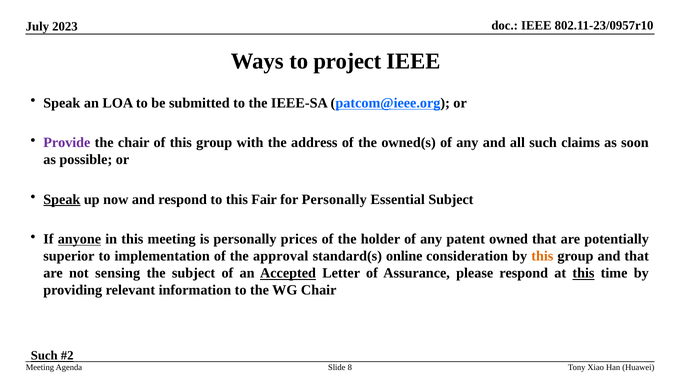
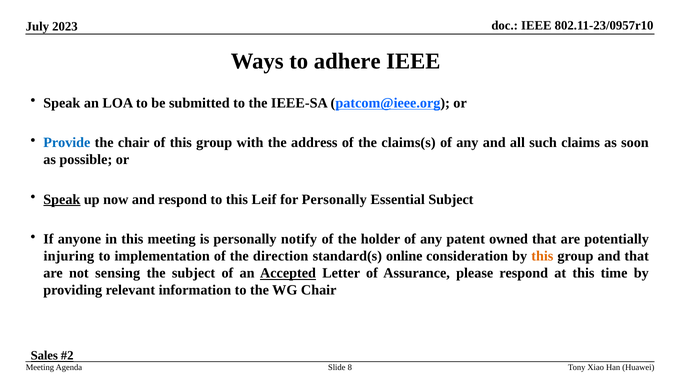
project: project -> adhere (347, 61)
Provide colour: purple -> blue (67, 143)
owned(s: owned(s -> claims(s (409, 143)
Fair: Fair -> Leif (264, 199)
anyone underline: present -> none (79, 239)
prices: prices -> notify (299, 239)
superior: superior -> injuring (69, 256)
approval: approval -> direction (281, 256)
this underline: present -> none (583, 273)
Such: Such -> Sales (44, 355)
